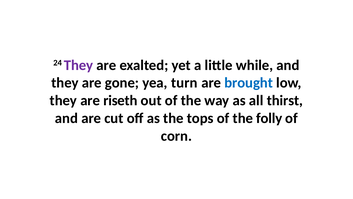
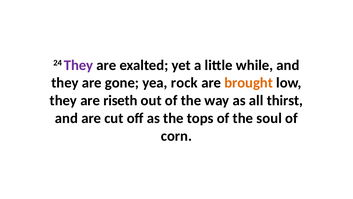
turn: turn -> rock (184, 83)
brought colour: blue -> orange (249, 83)
folly: folly -> soul (269, 118)
